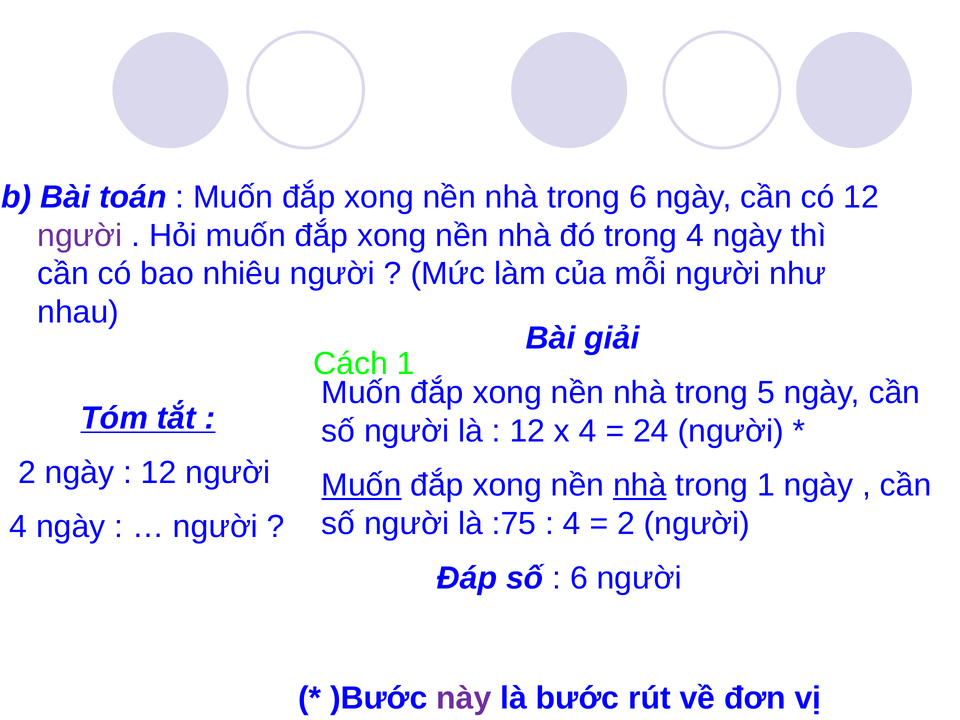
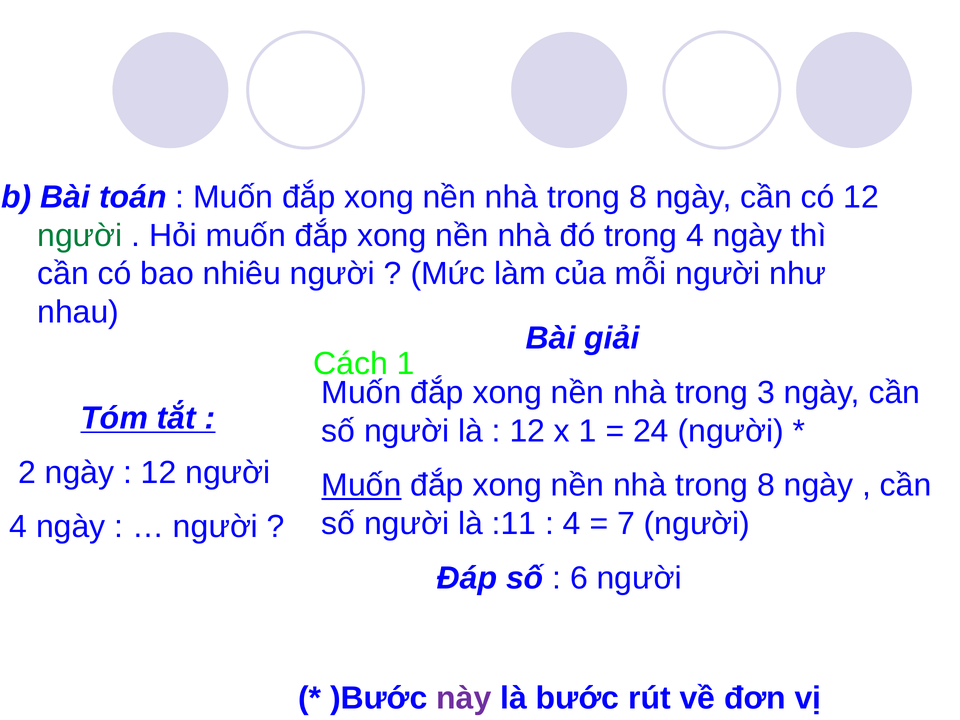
6: 6 -> 8 (638, 197)
người colour: purple -> green (80, 236)
5: 5 -> 3 (766, 393)
x 4: 4 -> 1 (588, 431)
nhà underline: present -> none (640, 485)
1: 1 -> 8 (766, 485)
:75: :75 -> :11 (514, 524)
2: 2 -> 7 (626, 524)
